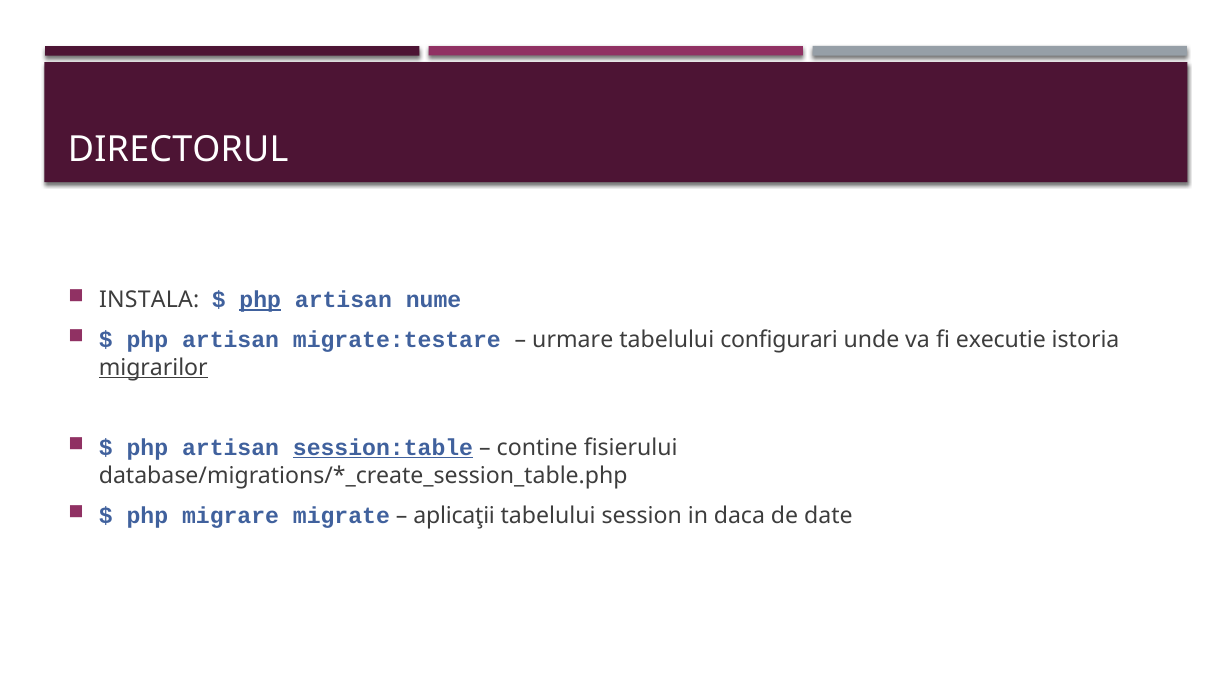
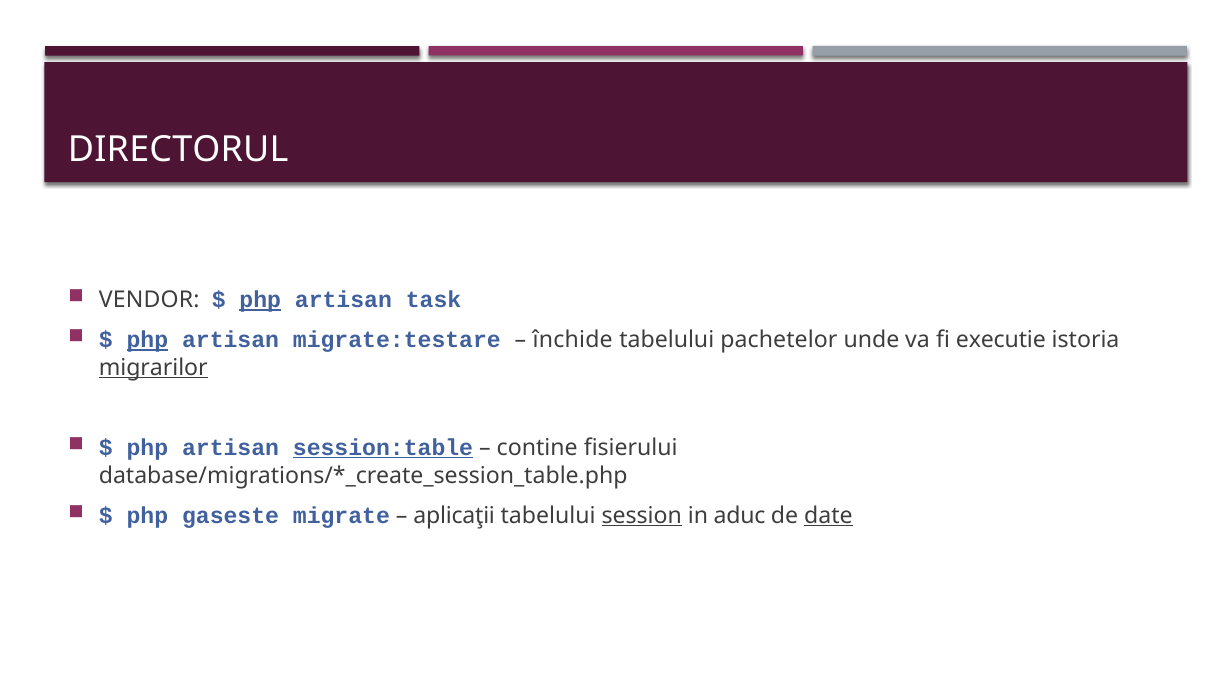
INSTALA: INSTALA -> VENDOR (149, 300)
nume: nume -> task (434, 300)
php underline: none -> present (147, 340)
urmare: urmare -> închide (573, 340)
configurari: configurari -> pachetelor (779, 340)
migrare: migrare -> gaseste (231, 516)
session underline: none -> present (642, 516)
daca: daca -> aduc (740, 516)
date underline: none -> present (828, 516)
